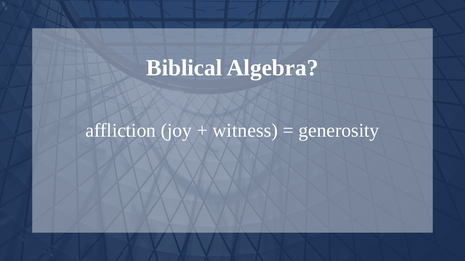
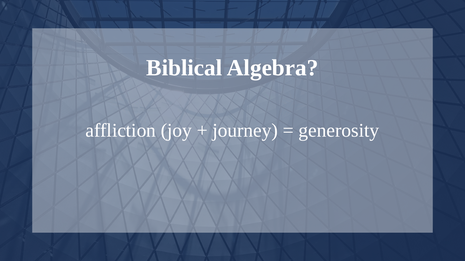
witness: witness -> journey (245, 131)
